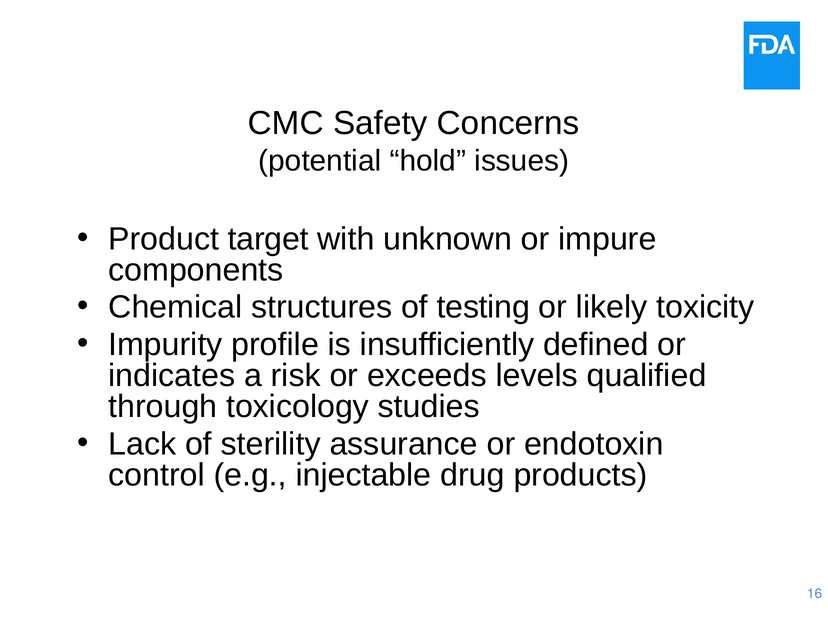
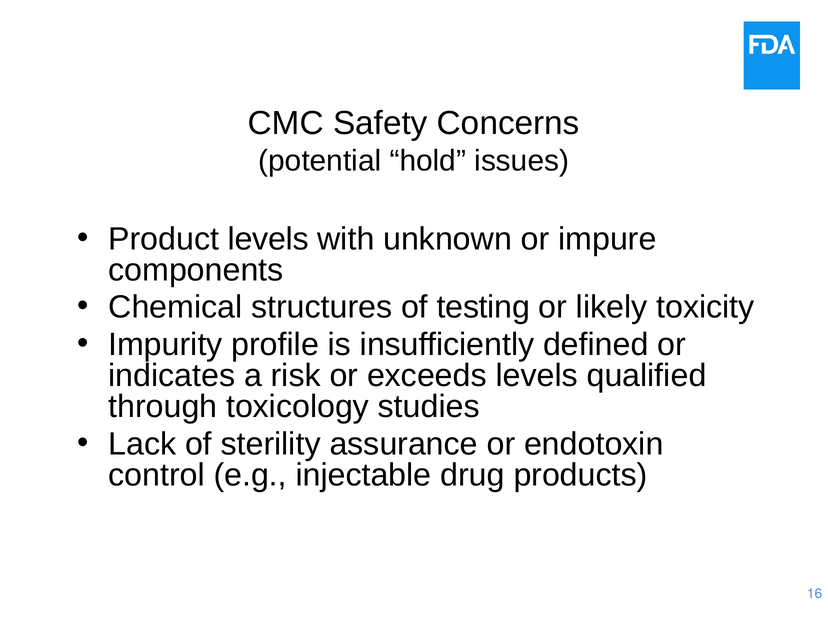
Product target: target -> levels (268, 239)
